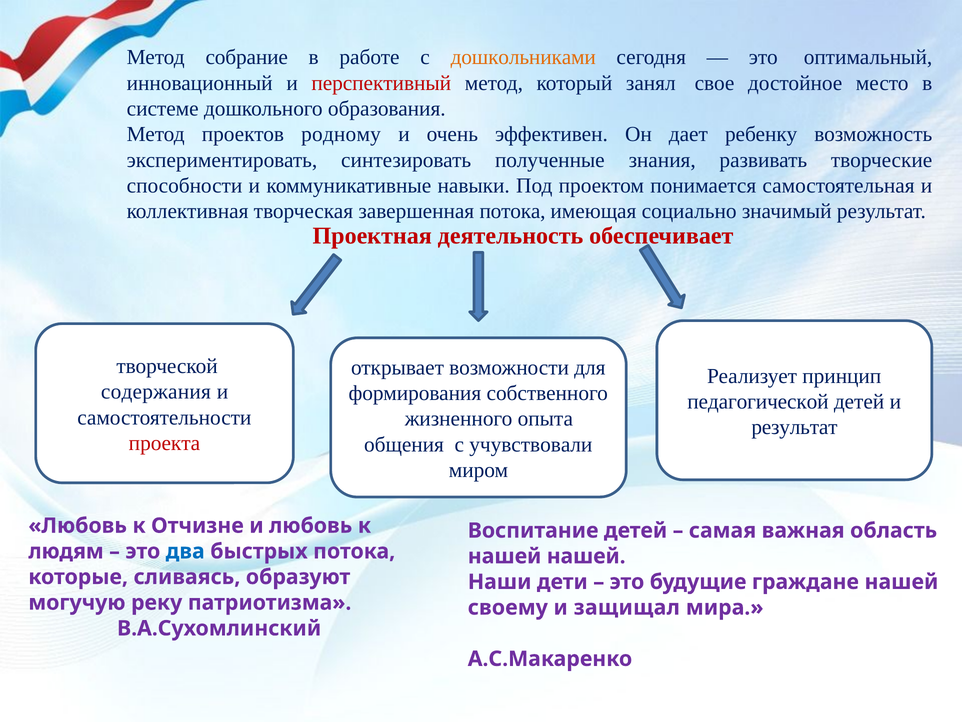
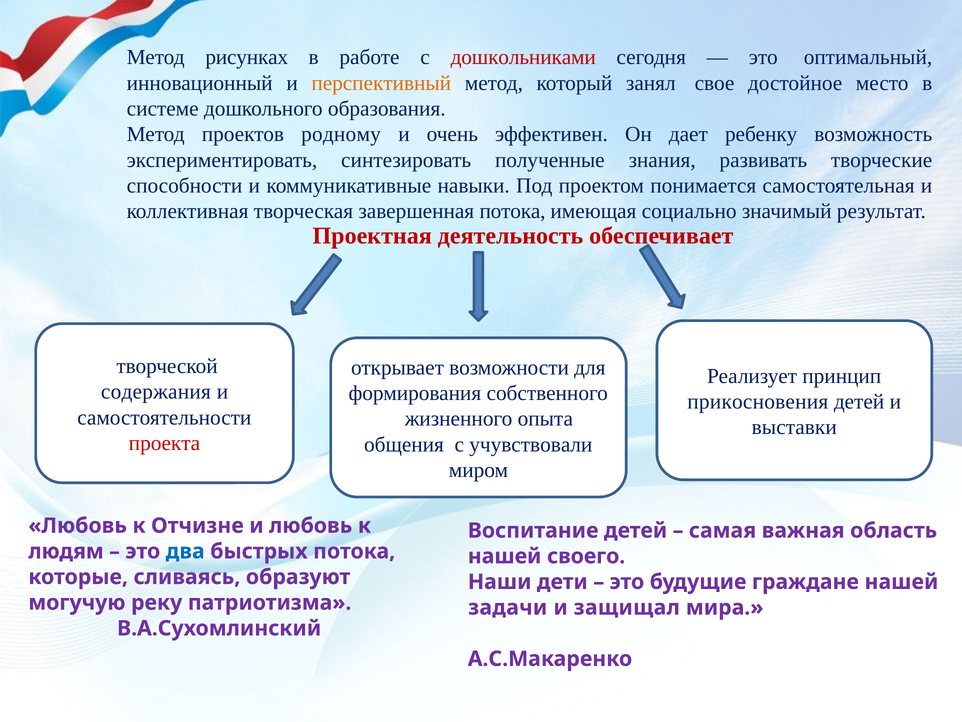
собрание: собрание -> рисунках (247, 57)
дошкольниками colour: orange -> red (523, 57)
перспективный colour: red -> orange (381, 83)
педагогической: педагогической -> прикосновения (758, 401)
результат: результат -> выставки (794, 427)
нашей нашей: нашей -> своего (586, 556)
своему: своему -> задачи (508, 607)
